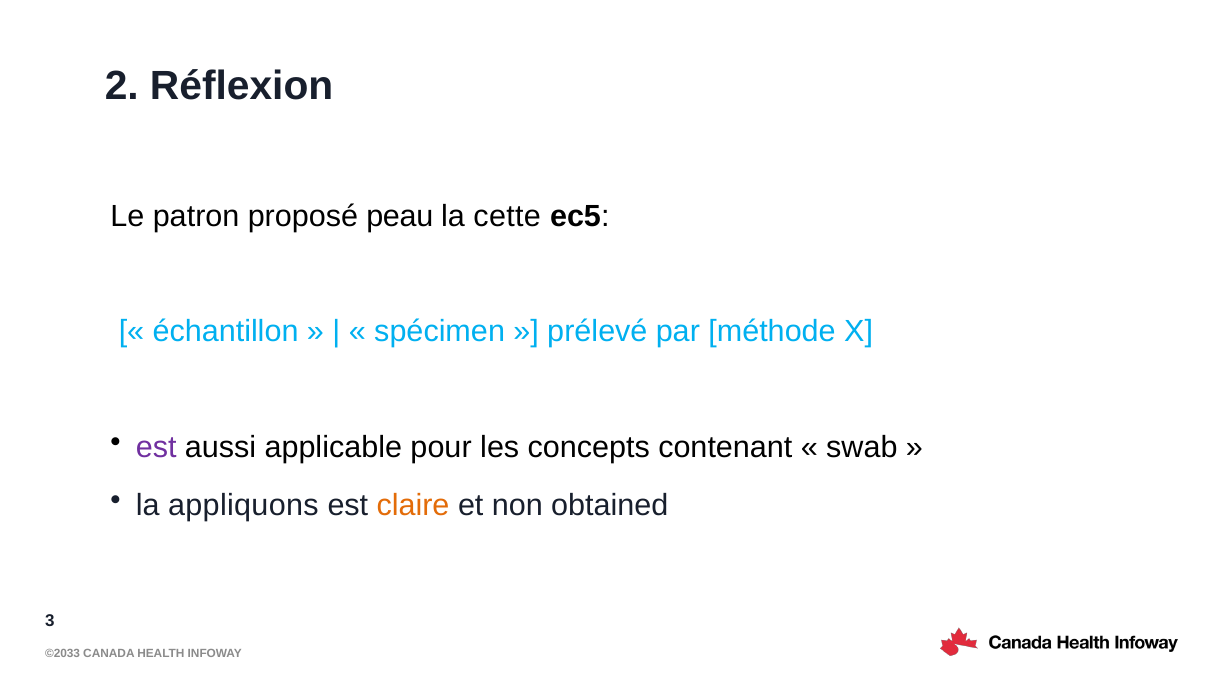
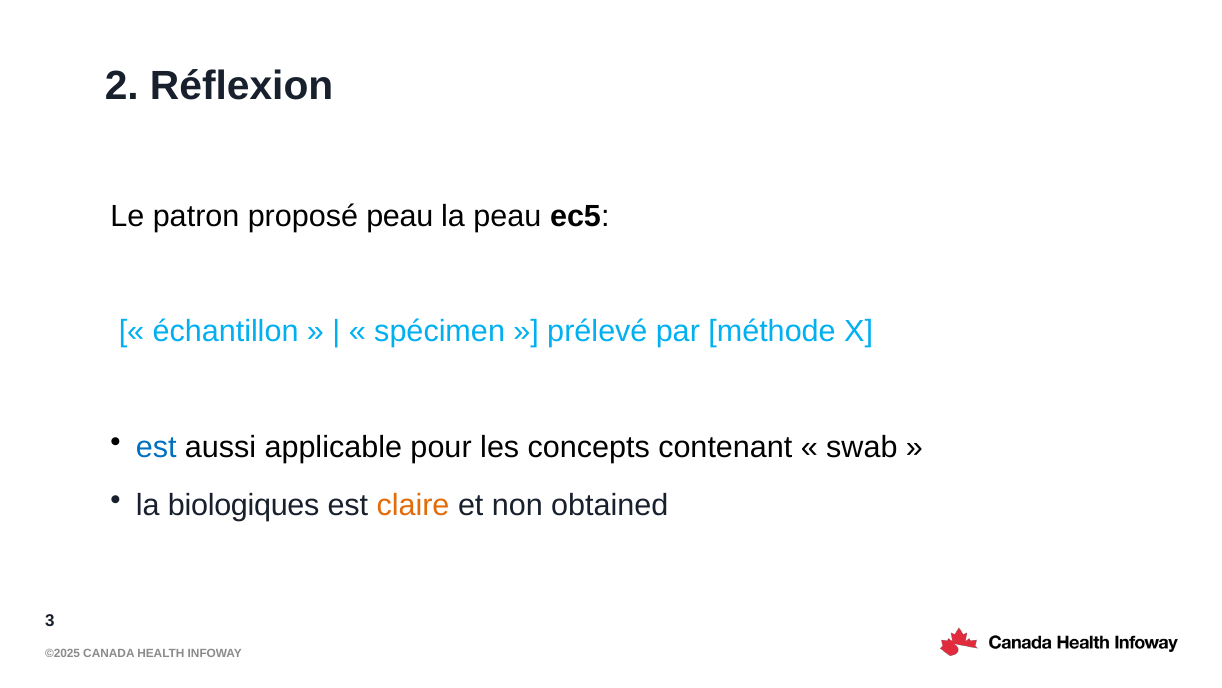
la cette: cette -> peau (507, 216)
est colour: purple -> blue (156, 447)
appliquons: appliquons -> biologiques (244, 505)
©2033: ©2033 -> ©2025 (63, 653)
